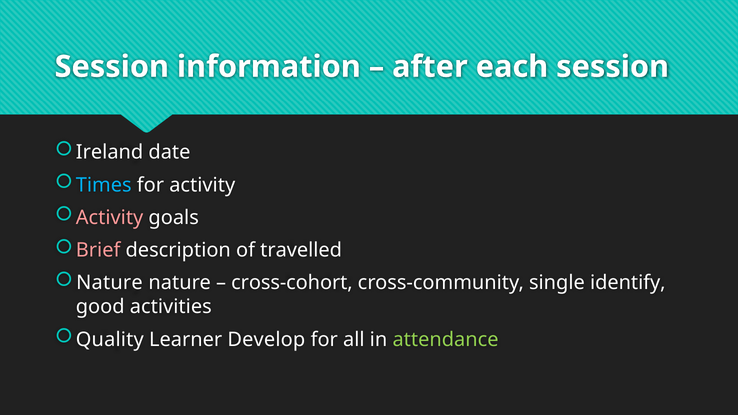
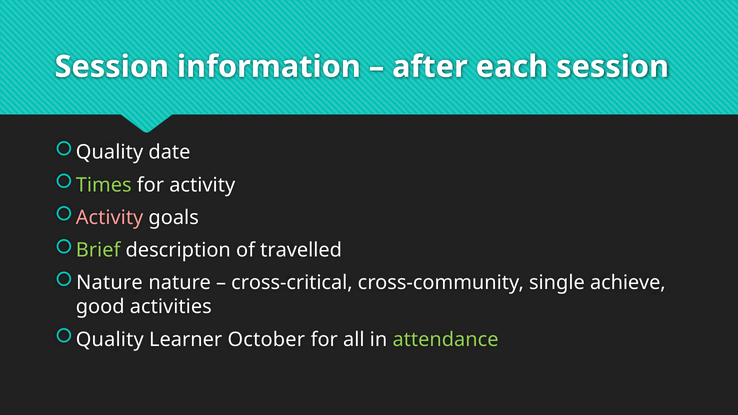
Ireland: Ireland -> Quality (110, 152)
Times colour: light blue -> light green (104, 185)
Brief colour: pink -> light green (98, 250)
cross-cohort: cross-cohort -> cross-critical (292, 283)
identify: identify -> achieve (628, 283)
Develop: Develop -> October (266, 340)
